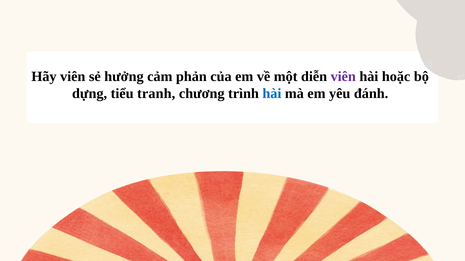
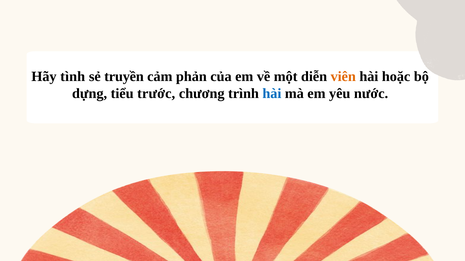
Hãy viên: viên -> tình (73, 77)
hưởng: hưởng -> truyền (124, 77)
viên colour: purple -> orange (343, 77)
tranh: tranh -> trước (156, 94)
đánh: đánh -> nước (371, 94)
